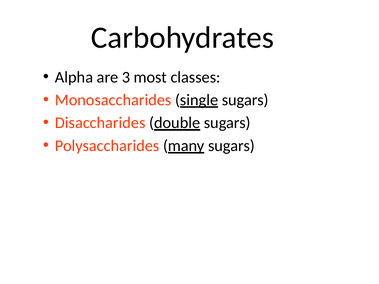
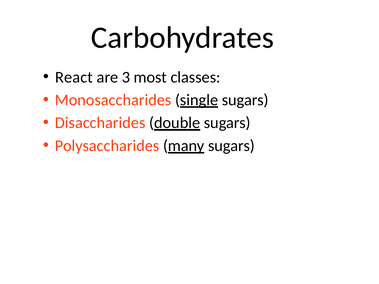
Alpha: Alpha -> React (74, 77)
